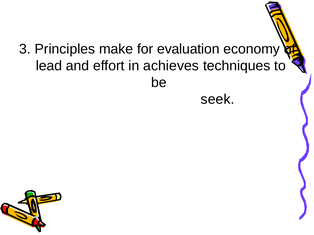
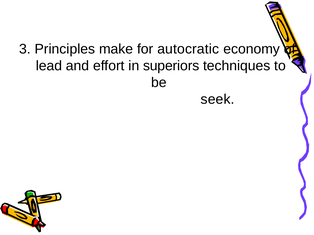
evaluation: evaluation -> autocratic (188, 49)
achieves: achieves -> superiors (171, 66)
